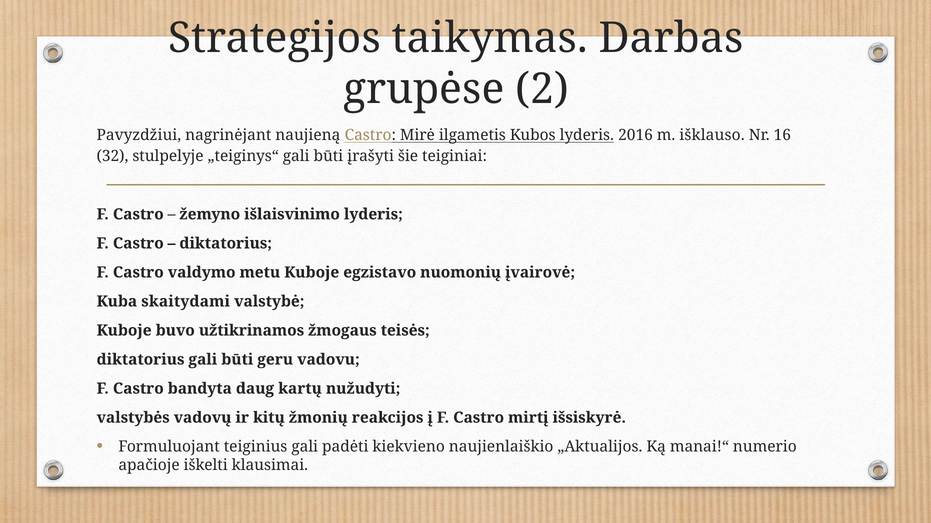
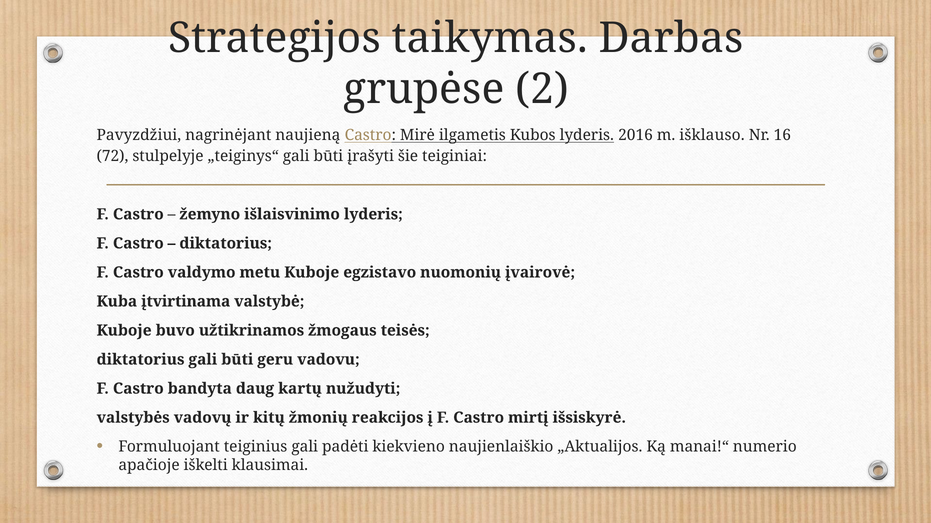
32: 32 -> 72 (113, 156)
skaitydami: skaitydami -> įtvirtinama (186, 302)
